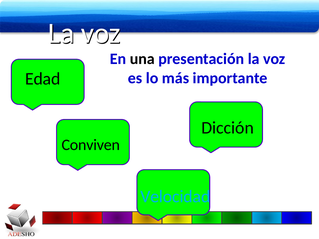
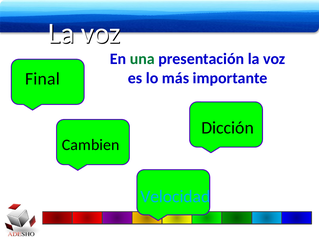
una colour: black -> green (142, 59)
Edad: Edad -> Final (43, 79)
Conviven: Conviven -> Cambien (91, 145)
